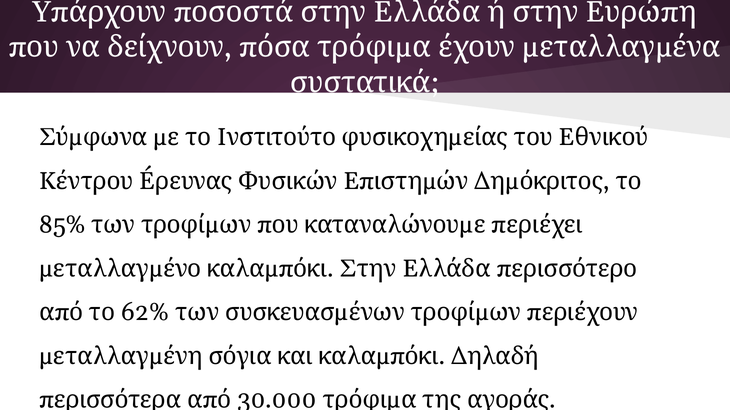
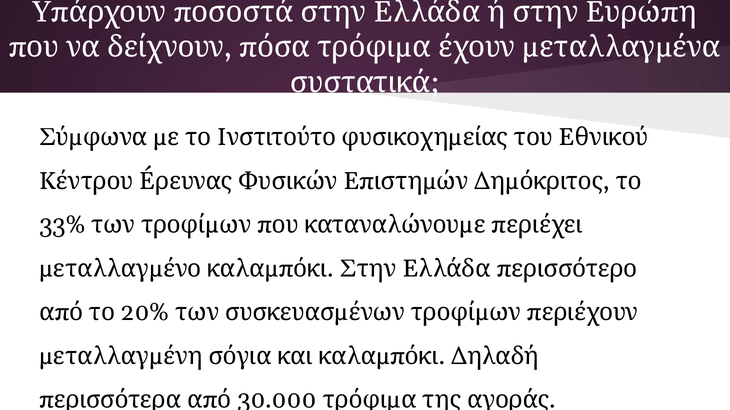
85%: 85% -> 33% (62, 225)
62%: 62% -> 20% (145, 313)
